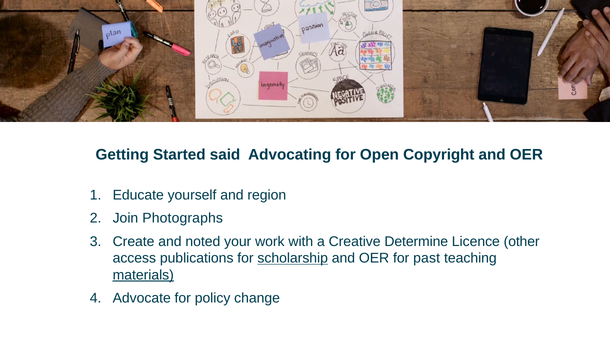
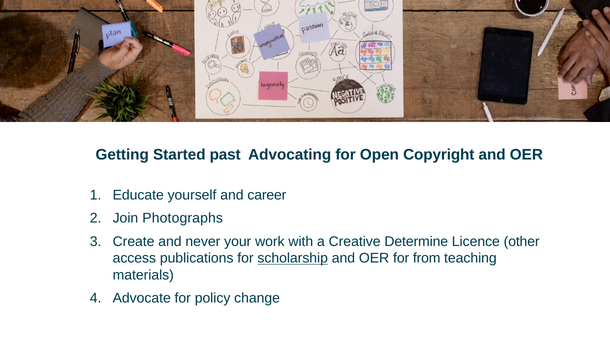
said: said -> past (225, 155)
region: region -> career (267, 195)
noted: noted -> never (203, 242)
past: past -> from (427, 258)
materials underline: present -> none (143, 275)
